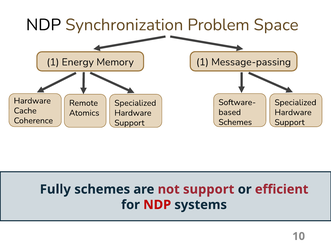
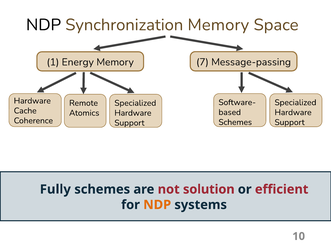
Synchronization Problem: Problem -> Memory (218, 25)
Memory 1: 1 -> 7 (202, 62)
not support: support -> solution (209, 190)
NDP colour: red -> orange (157, 205)
